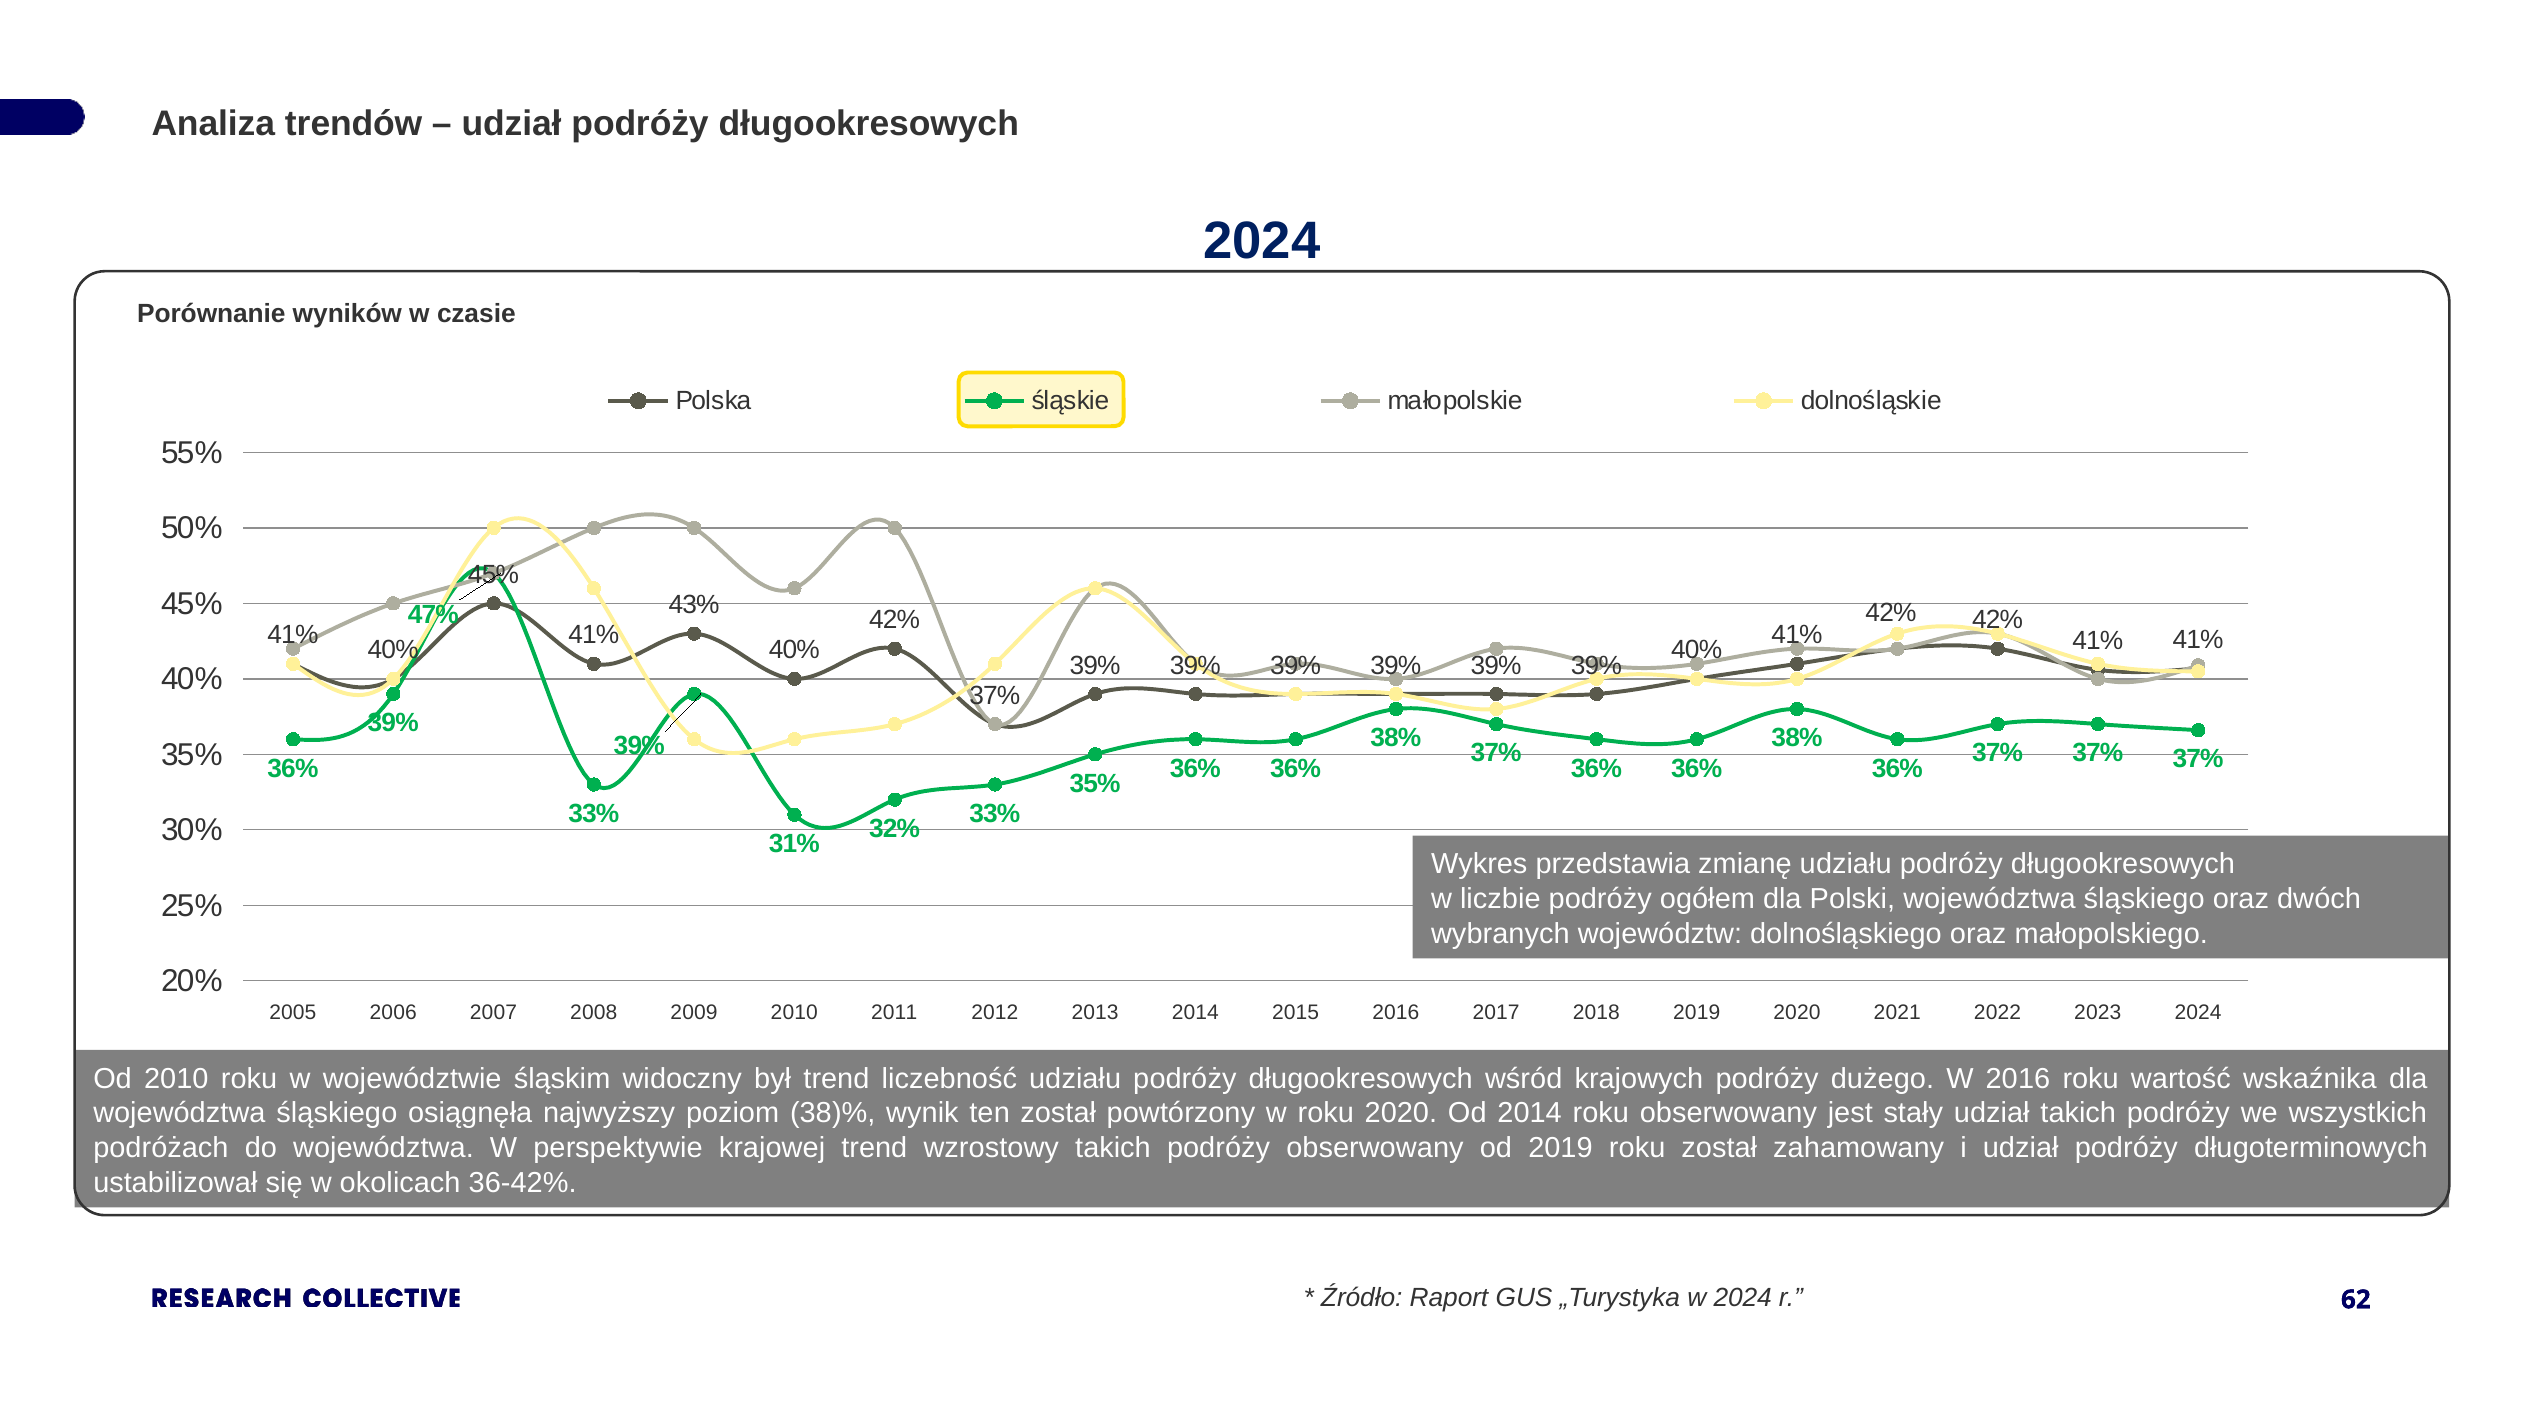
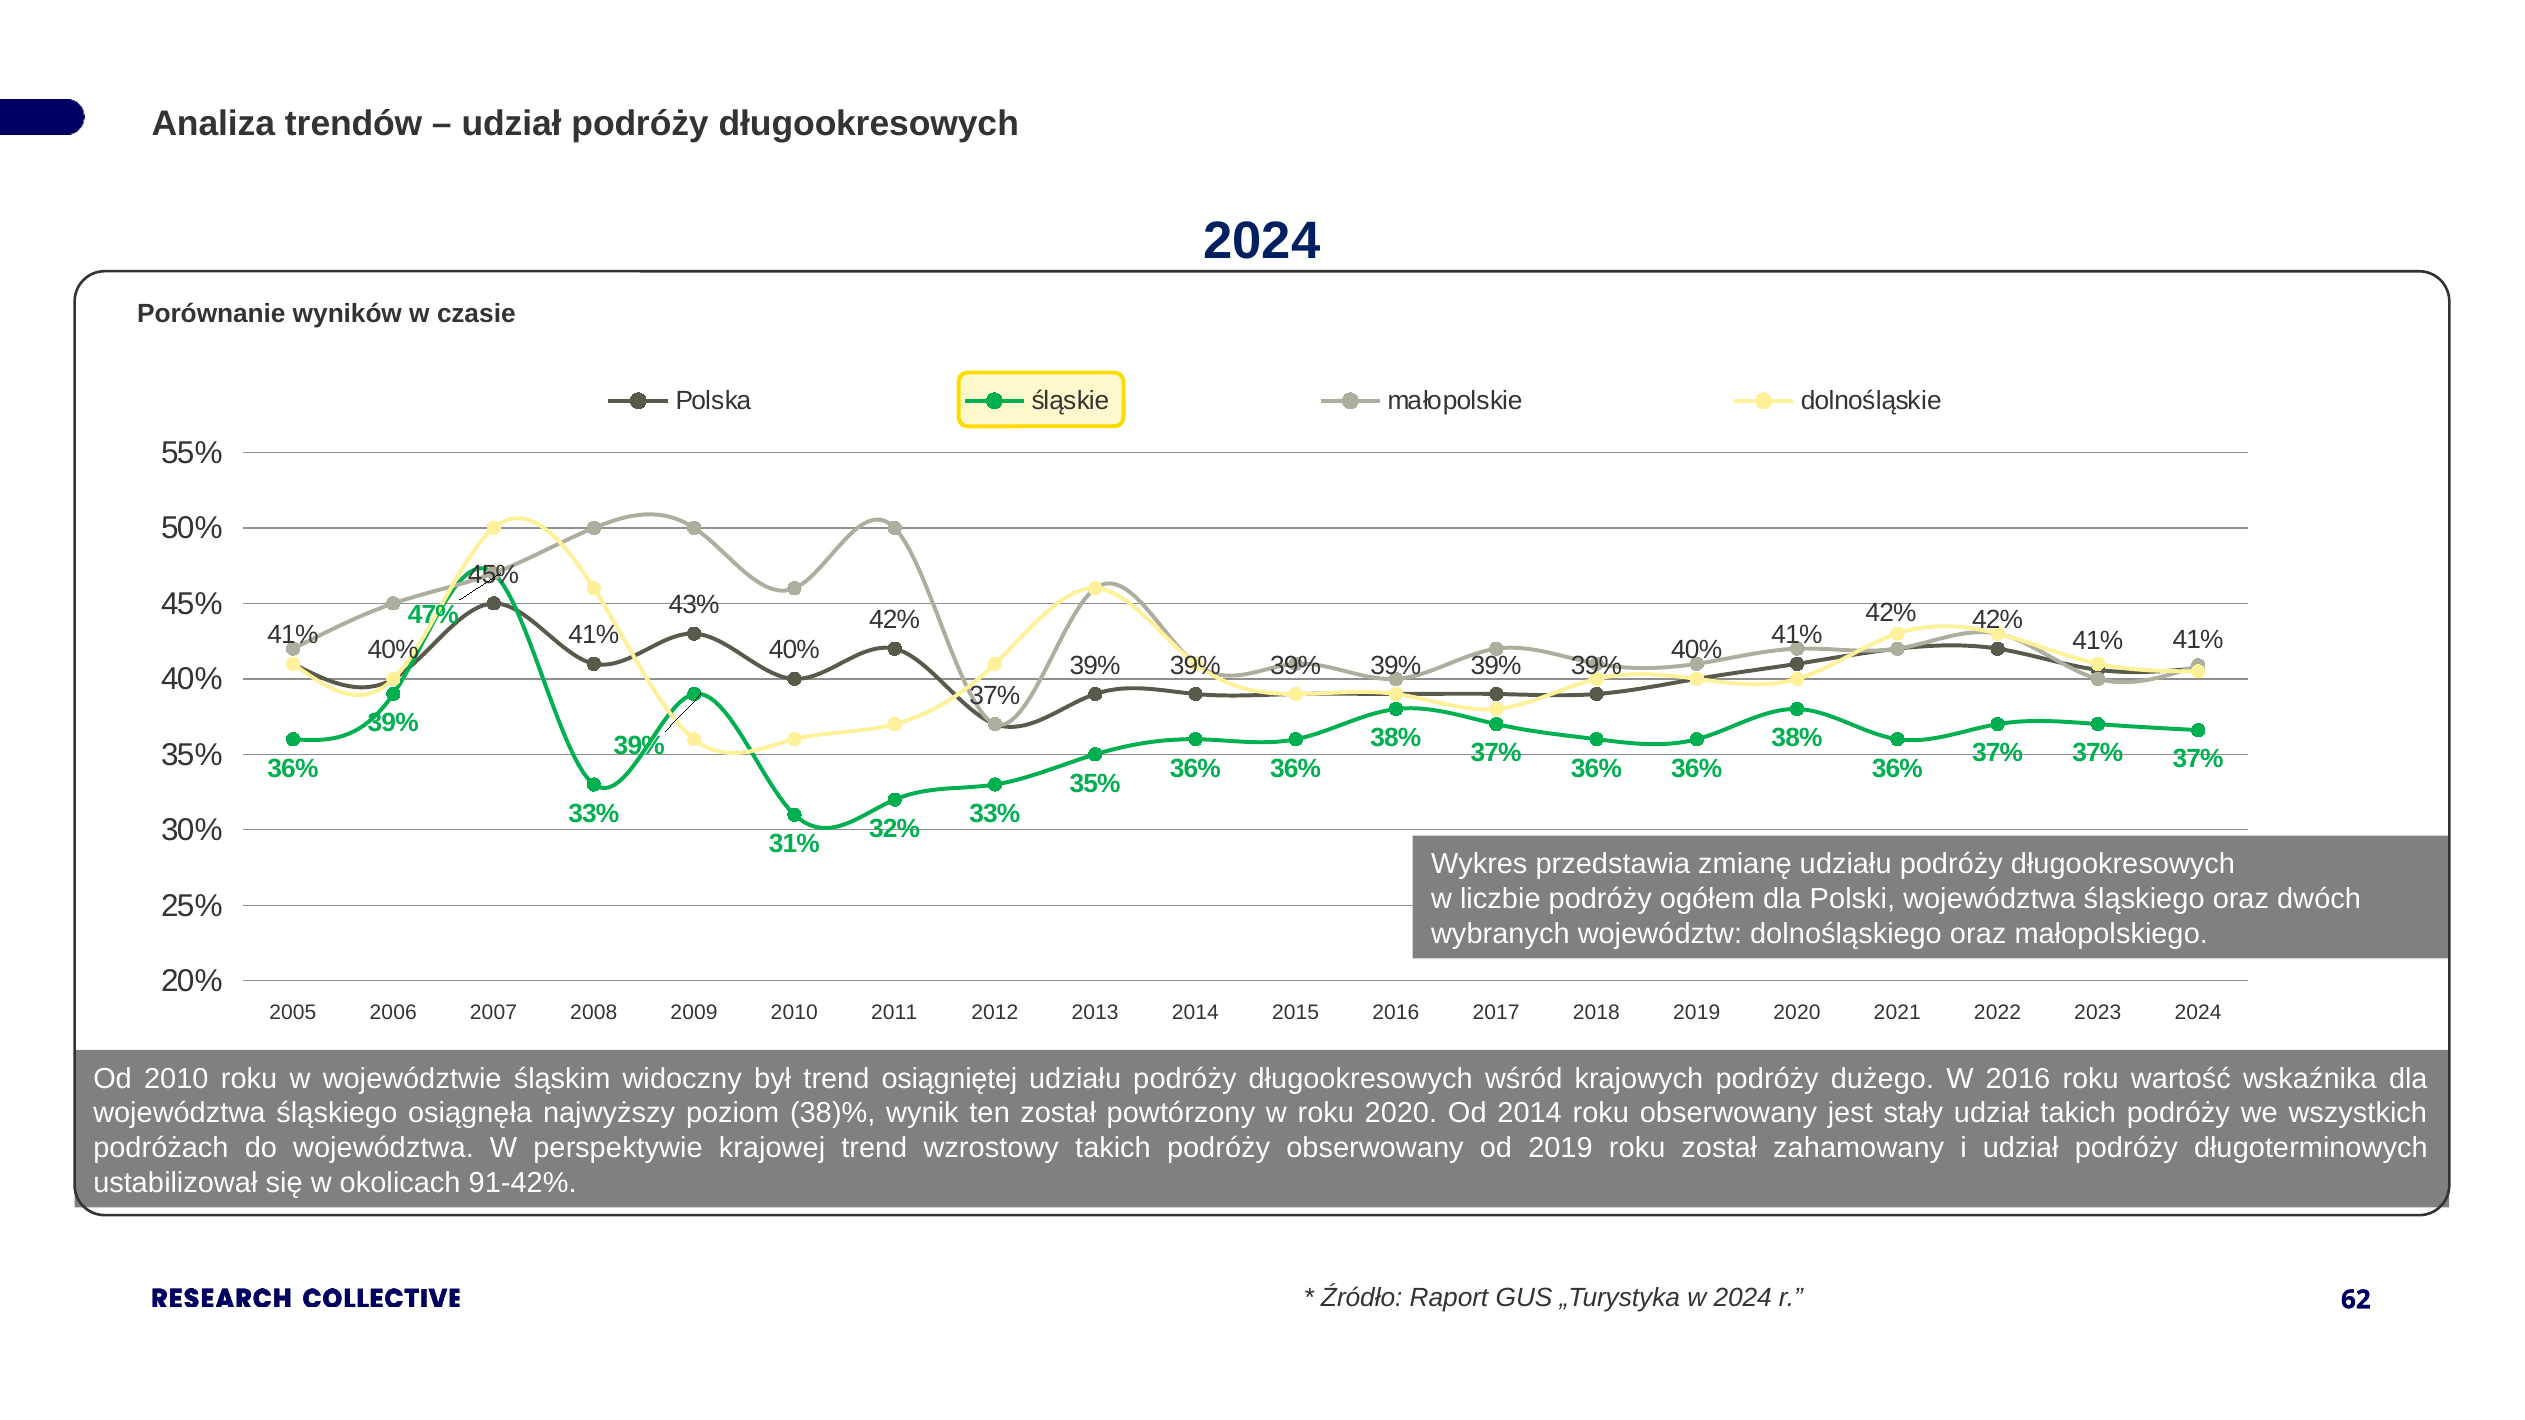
liczebność: liczebność -> osiągniętej (949, 1079)
36-42%: 36-42% -> 91-42% (523, 1183)
